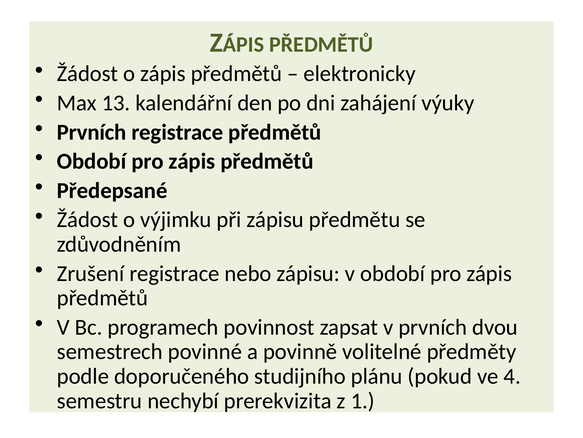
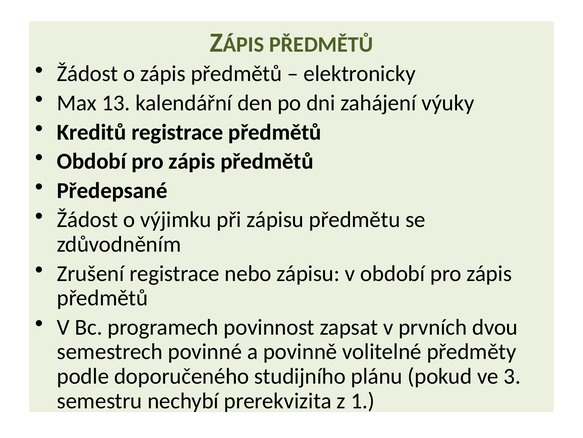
Prvních: Prvních -> Kreditů (92, 132)
4: 4 -> 3 (512, 376)
